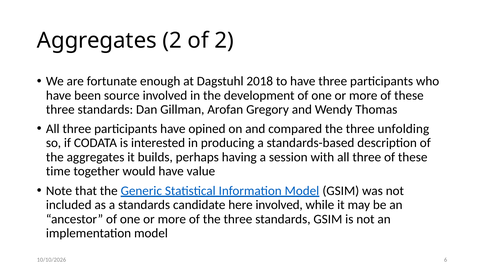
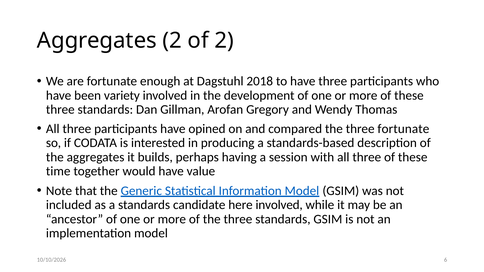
source: source -> variety (122, 95)
three unfolding: unfolding -> fortunate (403, 129)
